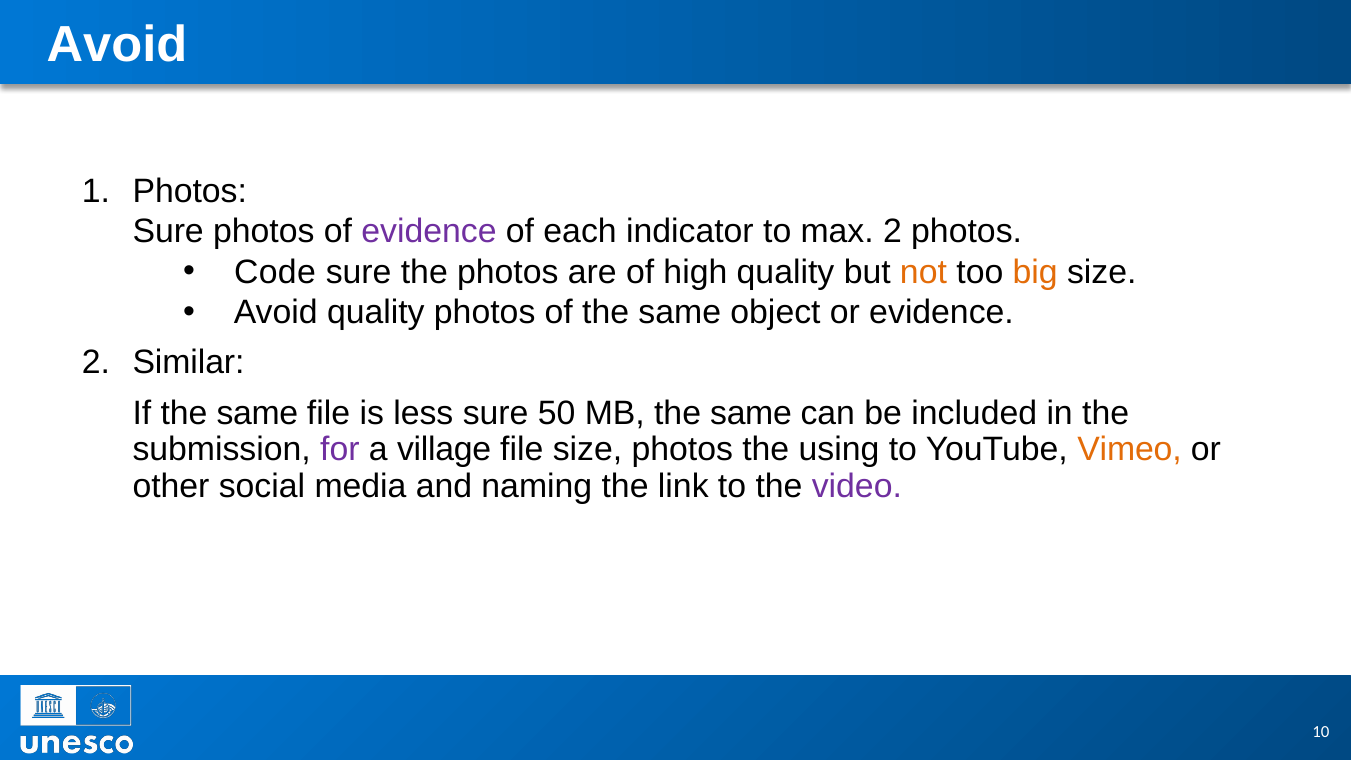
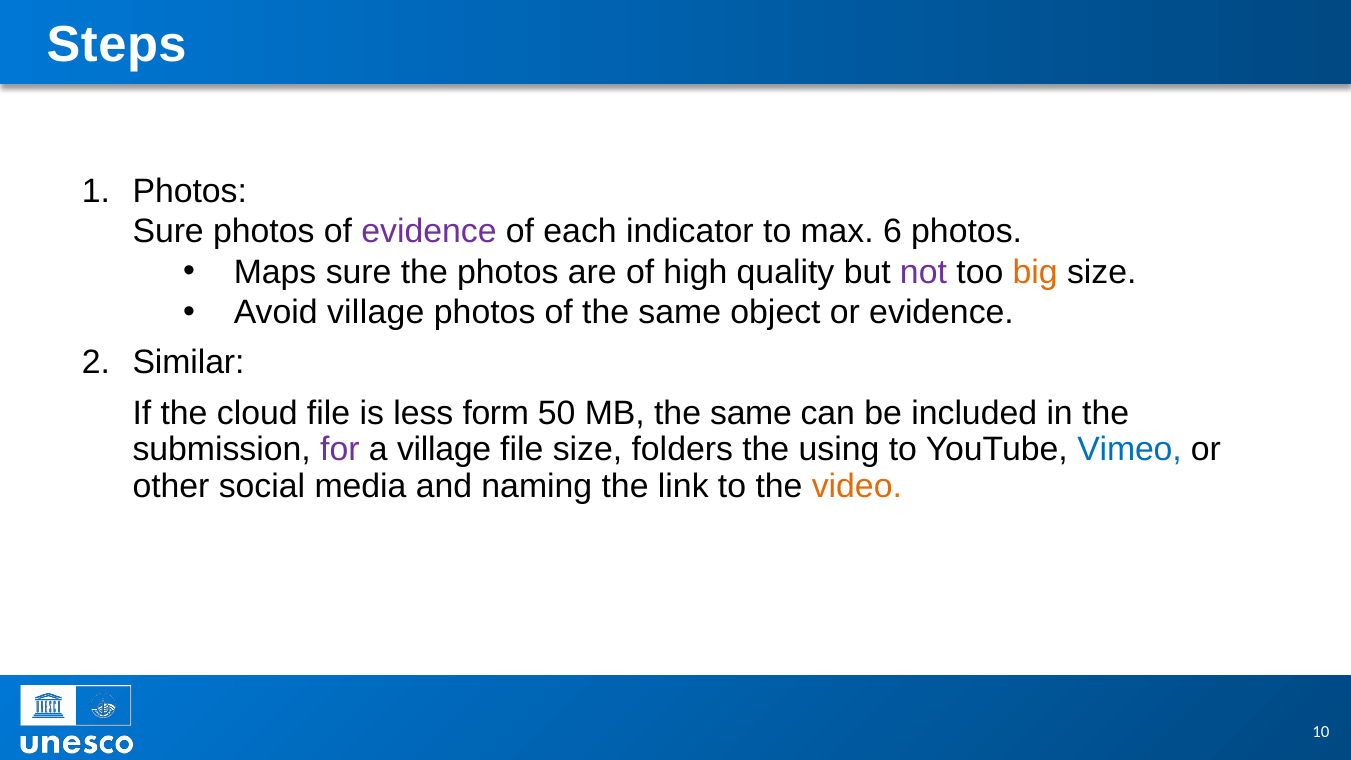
Avoid: Avoid -> Steps (117, 45)
max 2: 2 -> 6 (892, 232)
Code: Code -> Maps (275, 272)
not colour: orange -> purple (923, 272)
Avoid quality: quality -> village (376, 313)
If the same: same -> cloud (257, 413)
less sure: sure -> form (496, 413)
size photos: photos -> folders (682, 450)
Vimeo colour: orange -> blue (1129, 450)
video colour: purple -> orange (857, 486)
